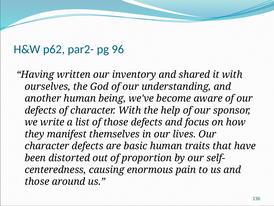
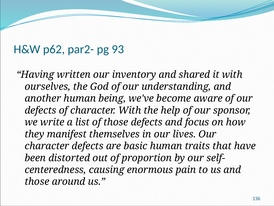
96: 96 -> 93 (118, 49)
